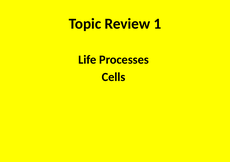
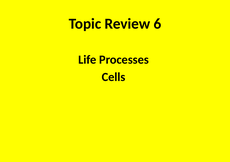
1: 1 -> 6 (157, 24)
